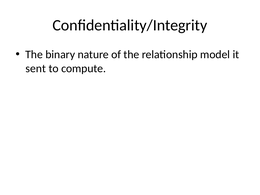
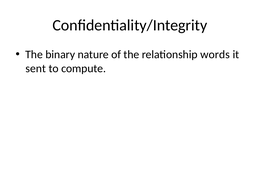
model: model -> words (215, 55)
